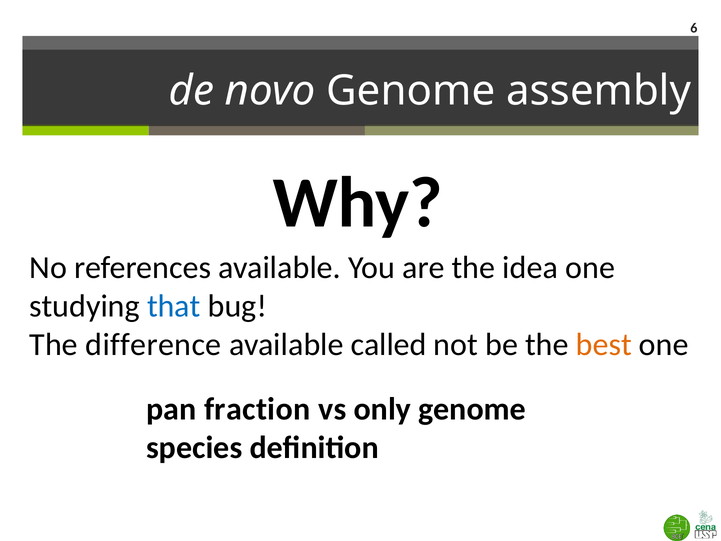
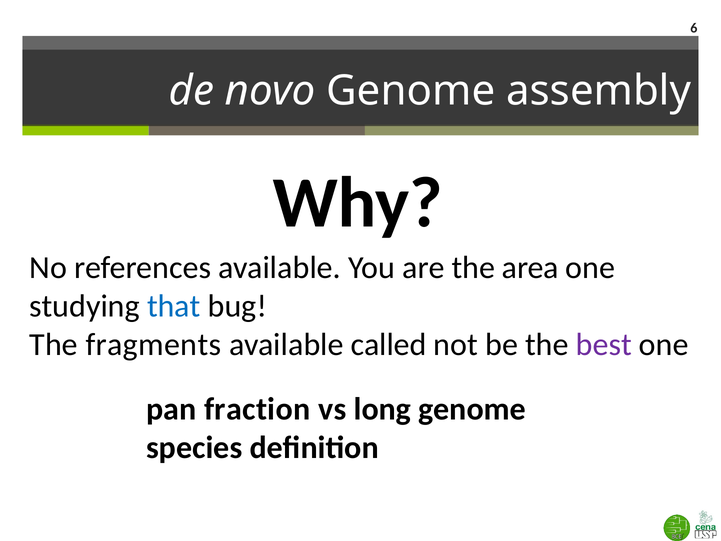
idea: idea -> area (530, 268)
difference: difference -> fragments (153, 345)
best colour: orange -> purple (604, 345)
only: only -> long (382, 409)
